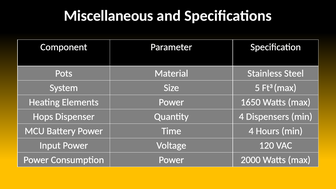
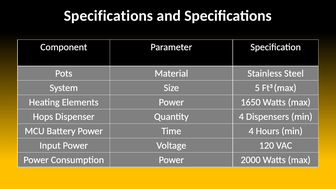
Miscellaneous: Miscellaneous -> Specifications (108, 16)
